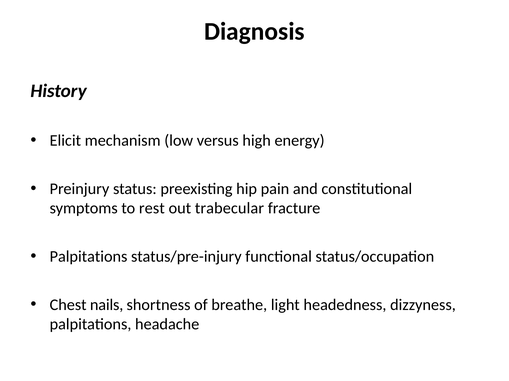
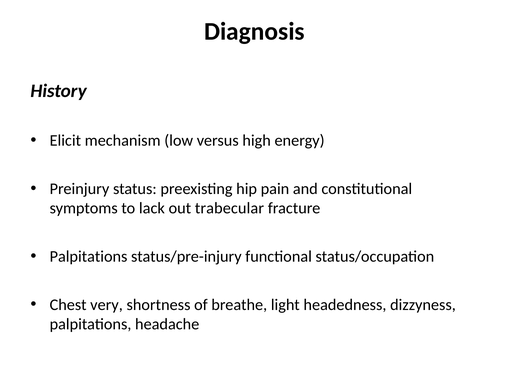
rest: rest -> lack (152, 209)
nails: nails -> very (107, 305)
